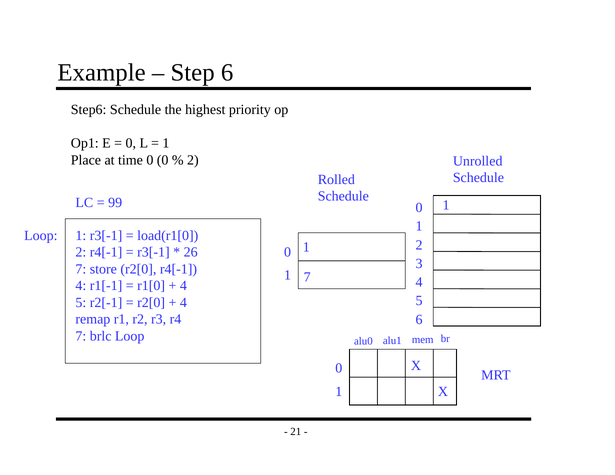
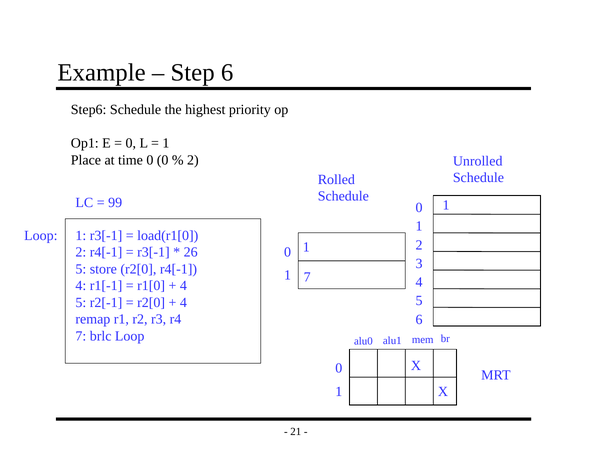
7: 7 -> 5 (81, 269)
